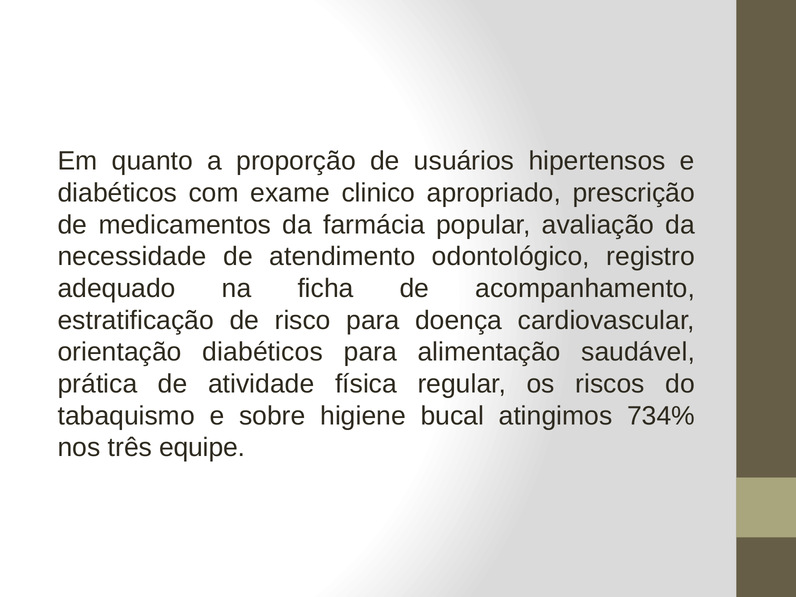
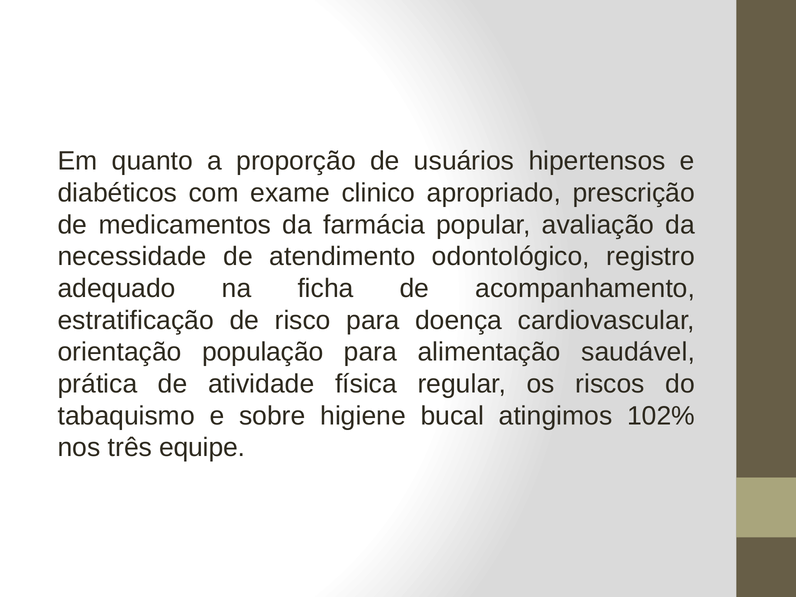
orientação diabéticos: diabéticos -> população (263, 352)
734%: 734% -> 102% (661, 416)
